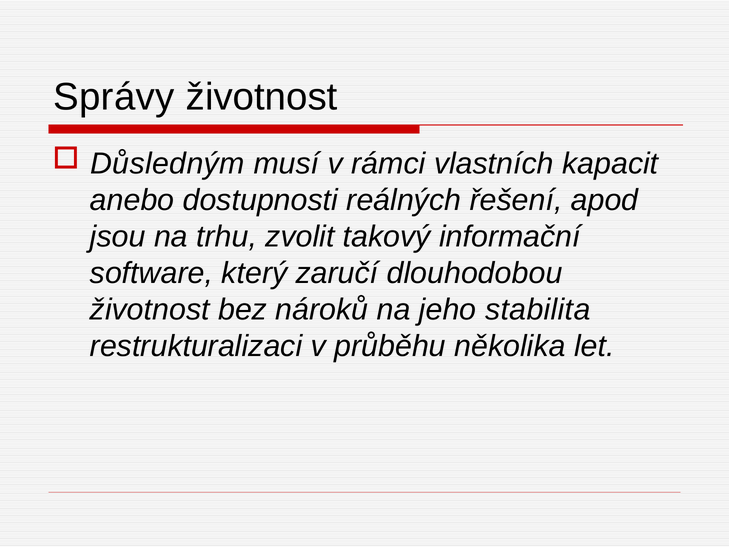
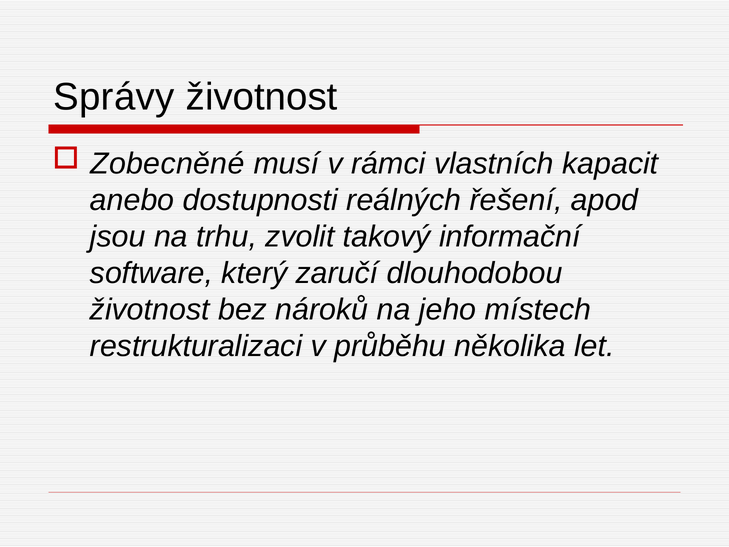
Důsledným: Důsledným -> Zobecněné (167, 164)
stabilita: stabilita -> místech (538, 310)
